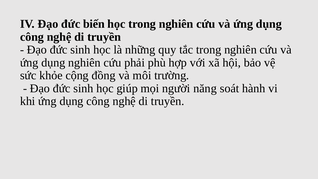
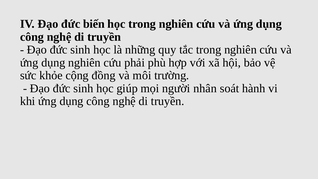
năng: năng -> nhân (205, 88)
